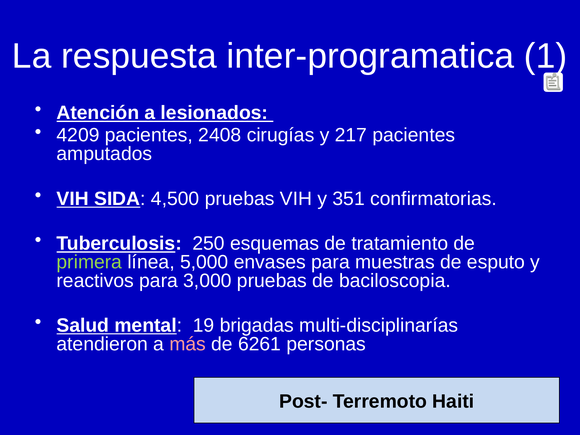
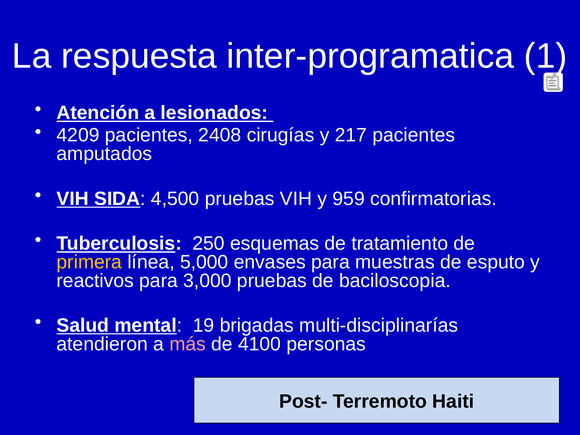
351: 351 -> 959 (349, 199)
primera colour: light green -> yellow (89, 262)
6261: 6261 -> 4100 (260, 344)
